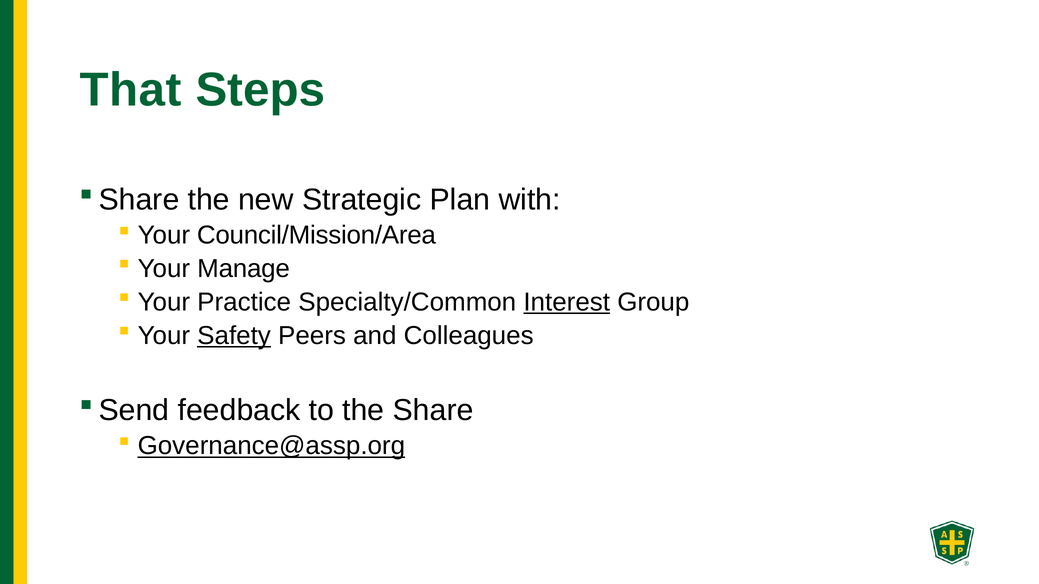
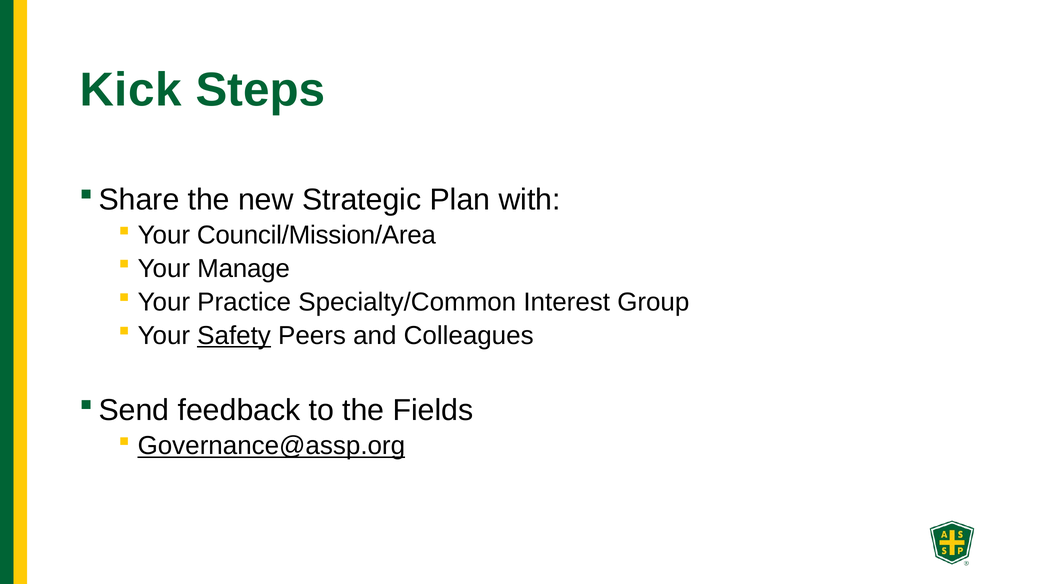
That: That -> Kick (131, 90)
Interest underline: present -> none (567, 302)
Share: Share -> Fields (433, 410)
